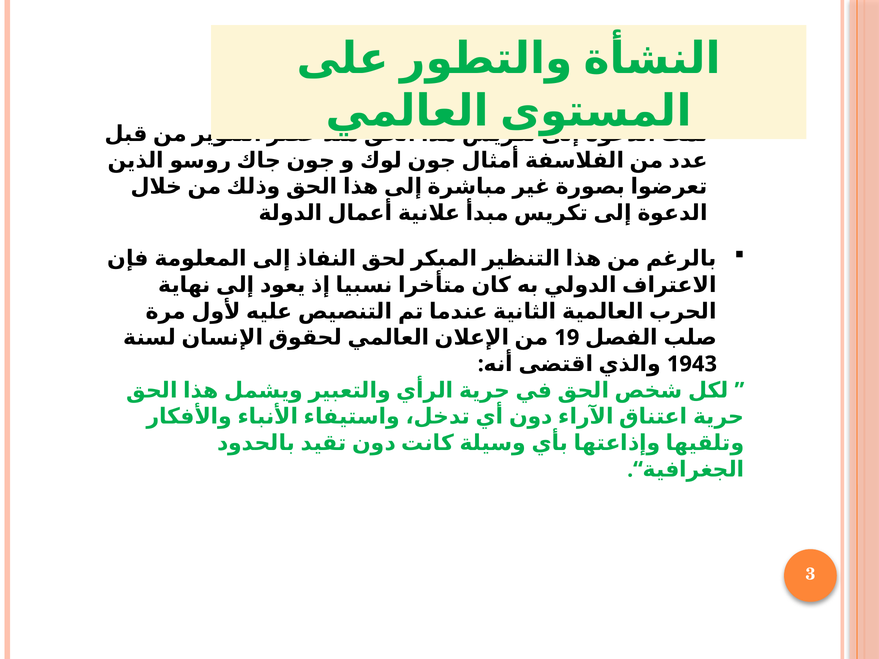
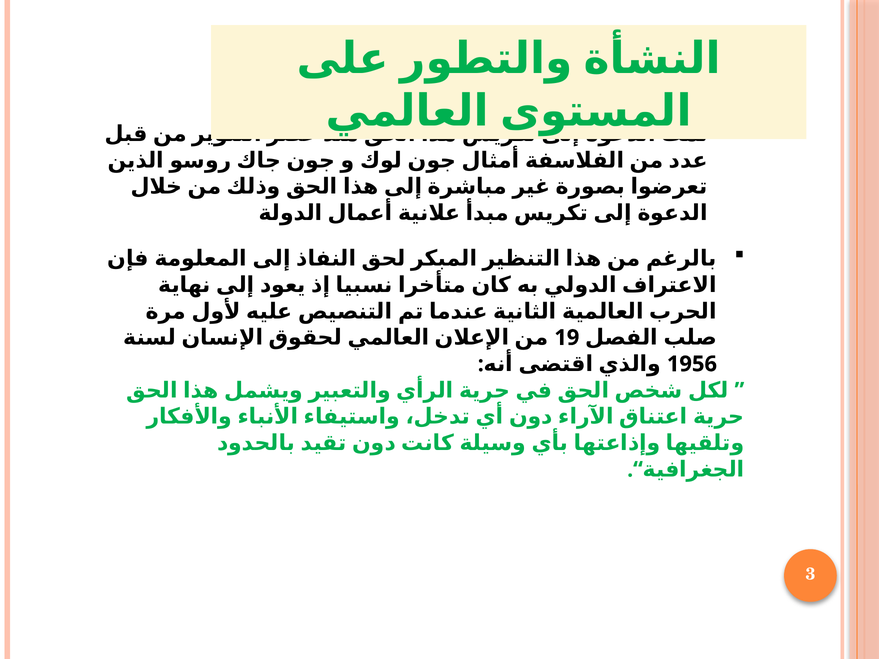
1943: 1943 -> 1956 (692, 364)
